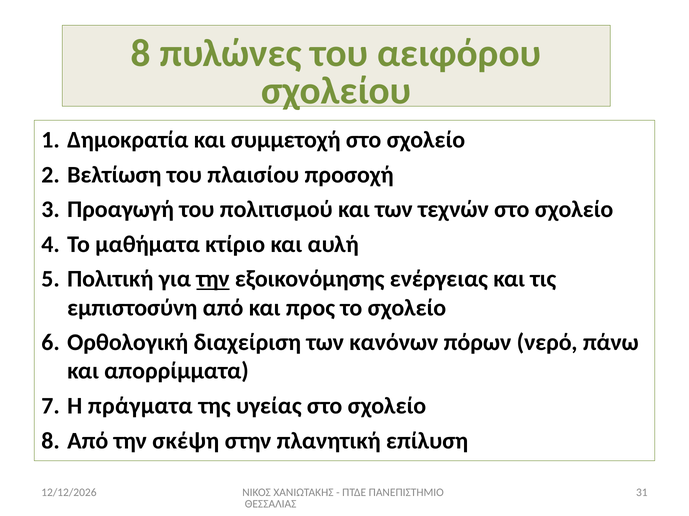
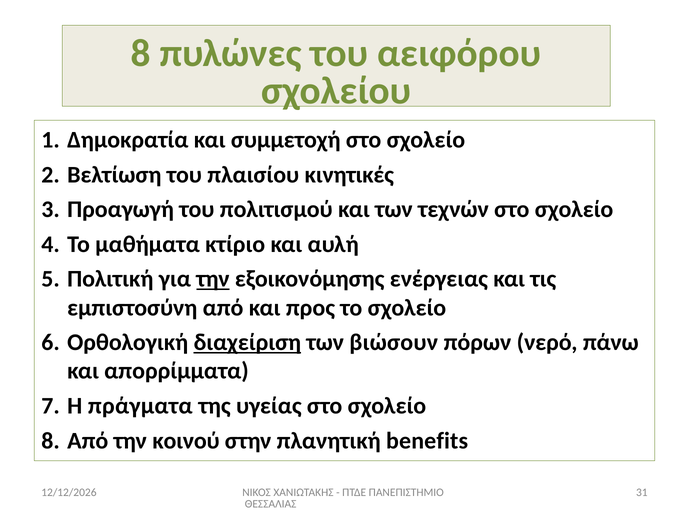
προσοχή: προσοχή -> κινητικές (349, 175)
διαχείριση underline: none -> present (247, 343)
κανόνων: κανόνων -> βιώσουν (394, 343)
σκέψη: σκέψη -> κοινού (186, 441)
επίλυση: επίλυση -> benefits (427, 441)
